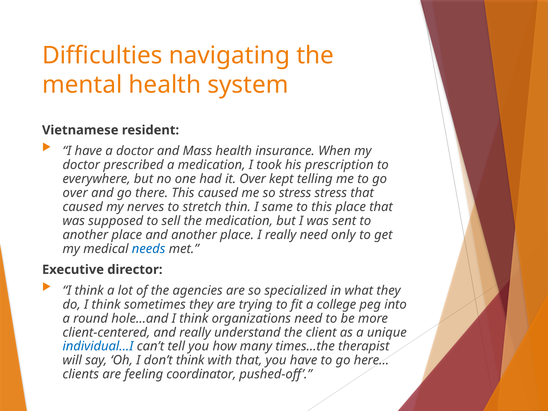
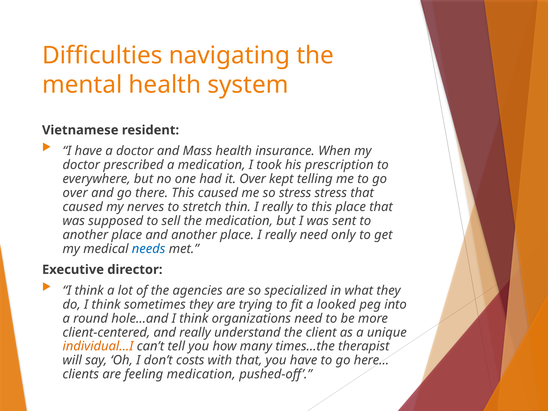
thin I same: same -> really (277, 207)
college: college -> looked (336, 304)
individual…I colour: blue -> orange (98, 346)
don’t think: think -> costs (190, 360)
feeling coordinator: coordinator -> medication (201, 374)
